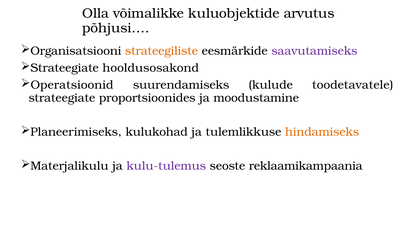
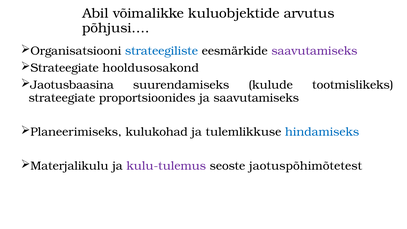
Olla: Olla -> Abil (95, 13)
strateegiliste colour: orange -> blue (162, 51)
Operatsioonid: Operatsioonid -> Jaotusbaasina (72, 85)
toodetavatele: toodetavatele -> tootmislikeks (353, 85)
ja moodustamine: moodustamine -> saavutamiseks (256, 98)
hindamiseks colour: orange -> blue (322, 132)
reklaamikampaania: reklaamikampaania -> jaotuspõhimõtetest (306, 166)
